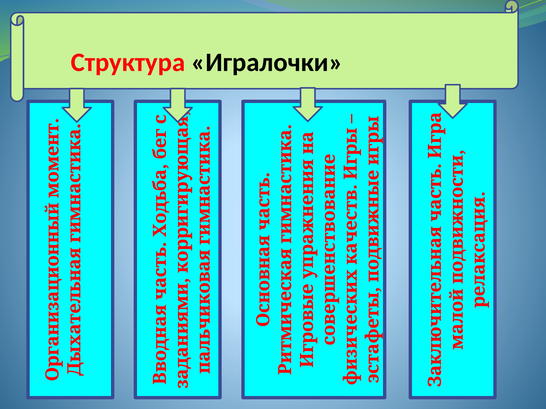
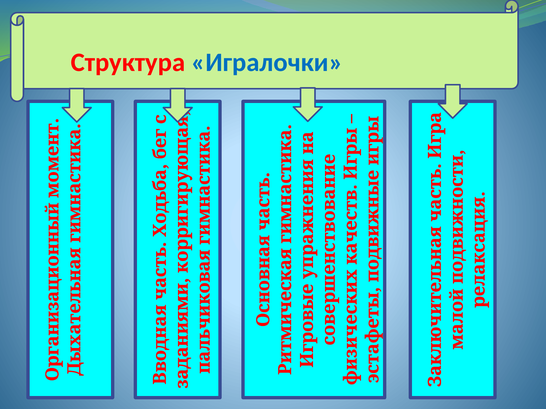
Игралочки colour: black -> blue (267, 63)
